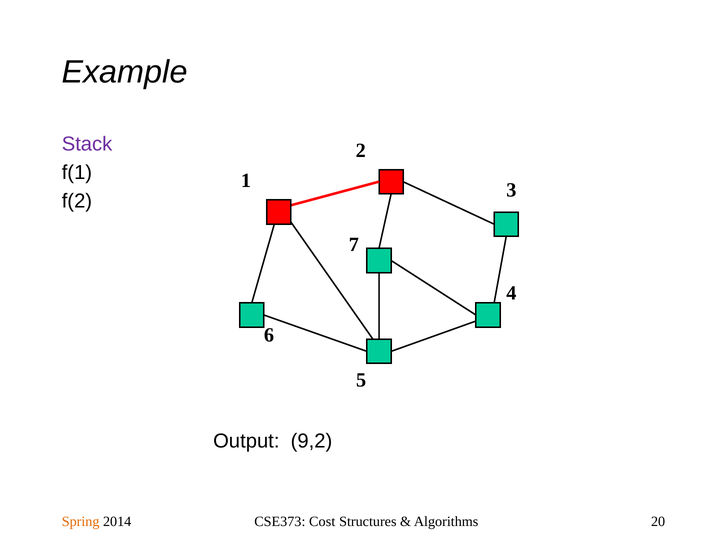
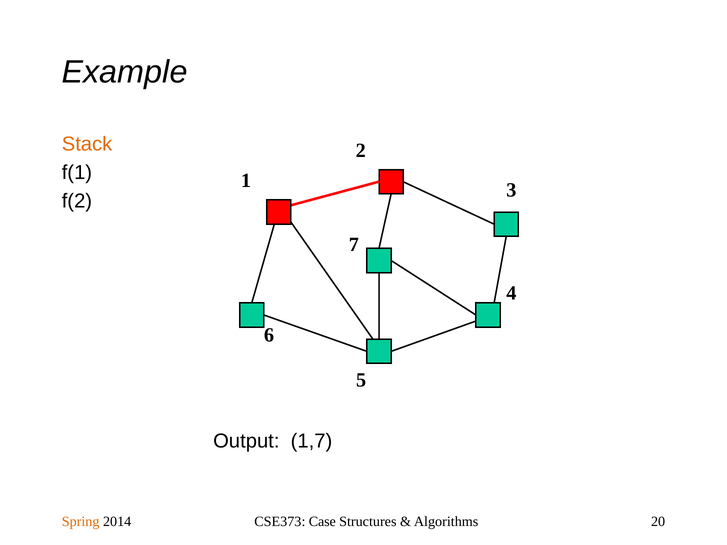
Stack colour: purple -> orange (87, 144)
9,2: 9,2 -> 1,7 (311, 441)
Cost: Cost -> Case (322, 522)
